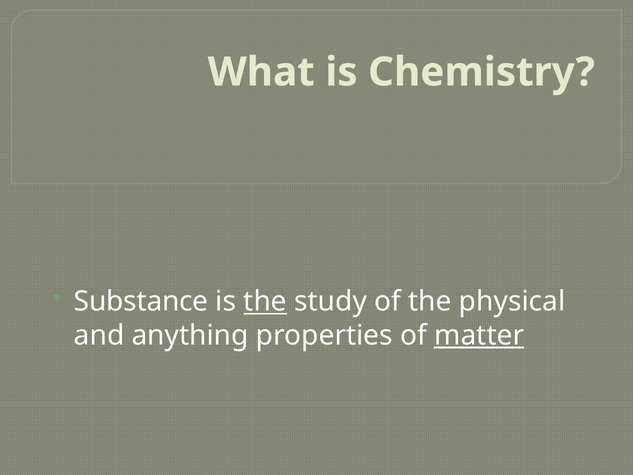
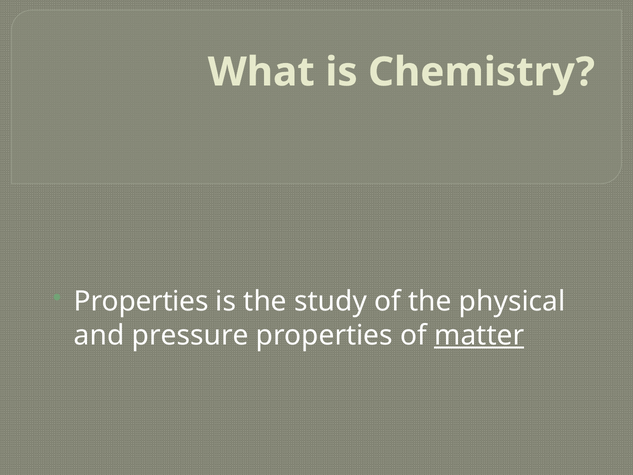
Substance: Substance -> Properties (141, 302)
the underline: present -> none (265, 302)
anything: anything -> pressure (190, 335)
